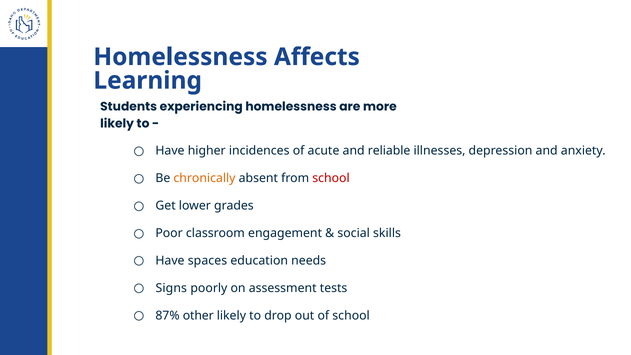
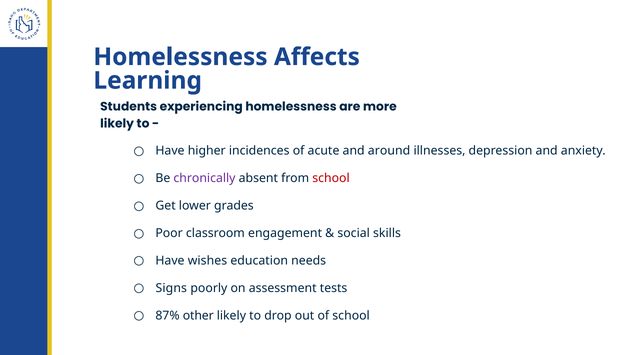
reliable: reliable -> around (389, 151)
chronically colour: orange -> purple (204, 178)
spaces: spaces -> wishes (208, 261)
